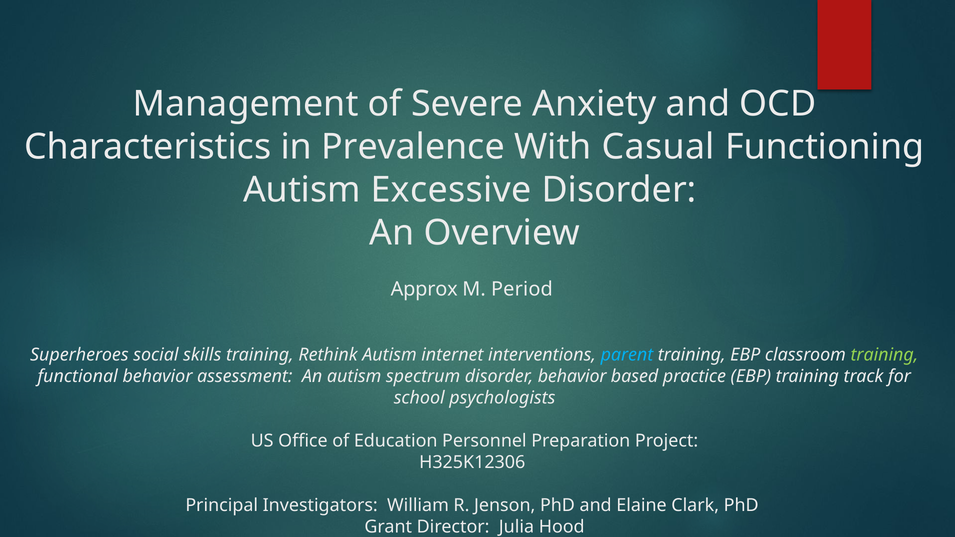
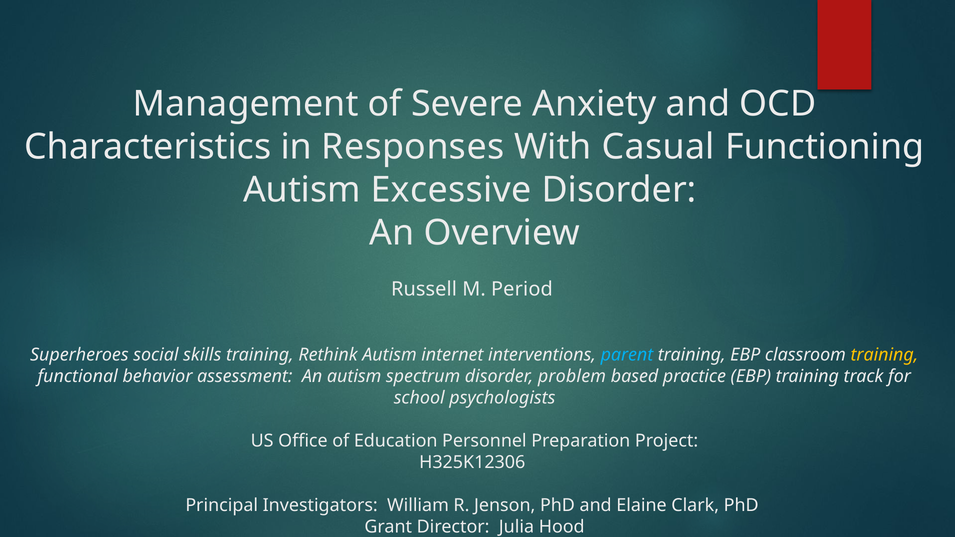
Prevalence: Prevalence -> Responses (413, 147)
Approx: Approx -> Russell (424, 289)
training colour: light green -> yellow (884, 355)
disorder behavior: behavior -> problem (572, 376)
